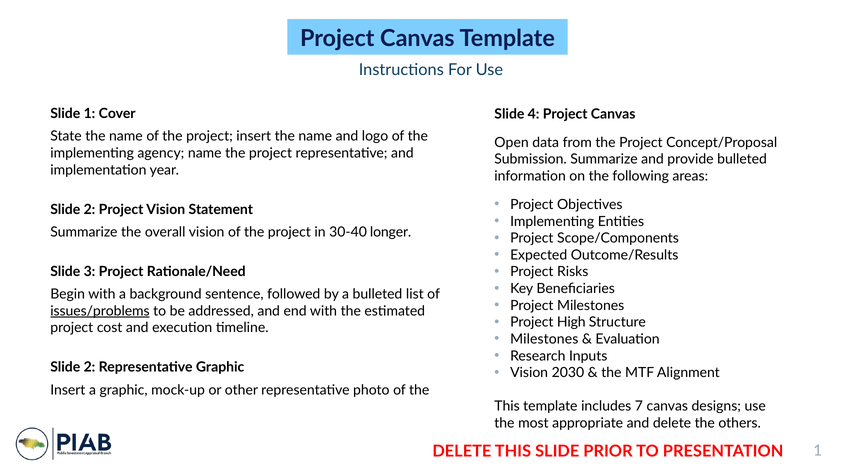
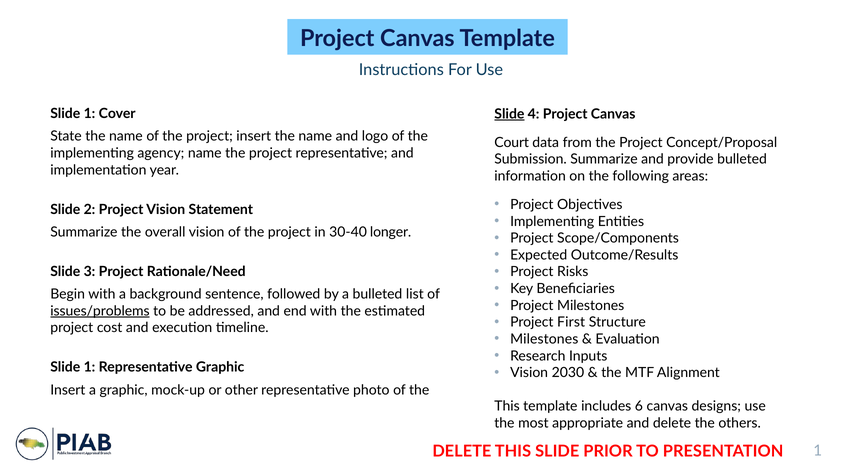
Slide underline: none -> present (509, 114)
Open: Open -> Court (512, 142)
High: High -> First (571, 322)
2: 2 -> 1 (89, 367)
7: 7 -> 6 (639, 406)
